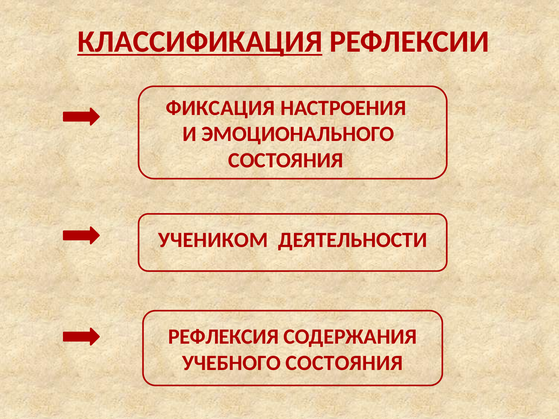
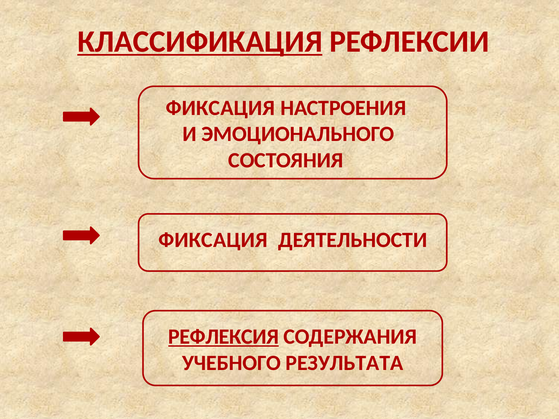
УЧЕНИКОМ: УЧЕНИКОМ -> ФИКСАЦИЯ (213, 240)
РЕФЛЕКСИЯ underline: none -> present (224, 337)
УЧЕБНОГО СОСТОЯНИЯ: СОСТОЯНИЯ -> РЕЗУЛЬТАТА (344, 363)
